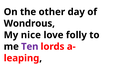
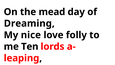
other: other -> mead (52, 12)
Wondrous: Wondrous -> Dreaming (29, 23)
Ten colour: purple -> black (30, 46)
